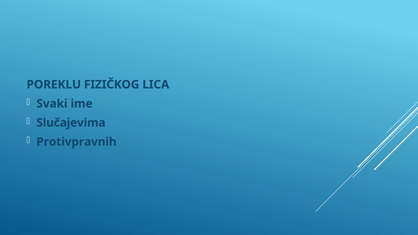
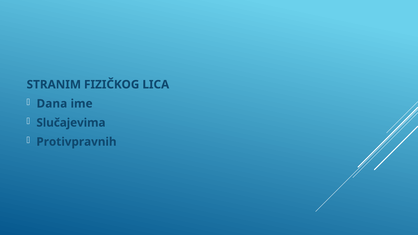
POREKLU: POREKLU -> STRANIM (54, 85)
Svaki: Svaki -> Dana (52, 104)
